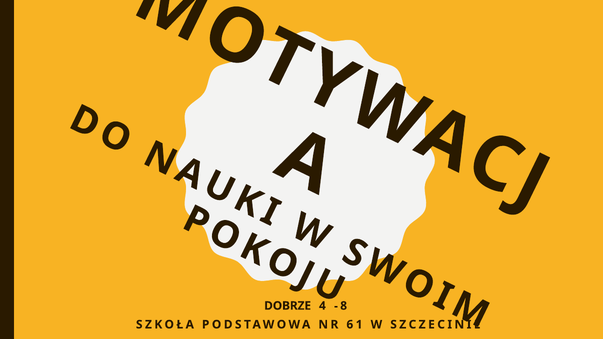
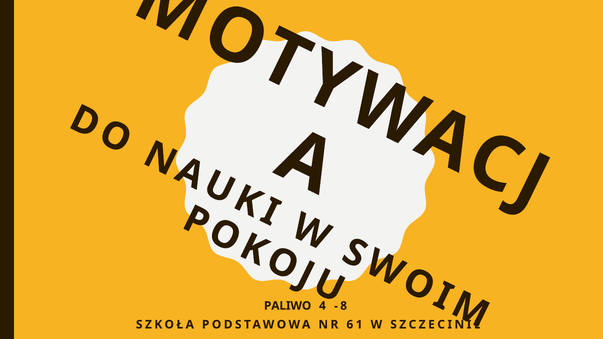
DOBRZE: DOBRZE -> PALIWO (288, 306)
